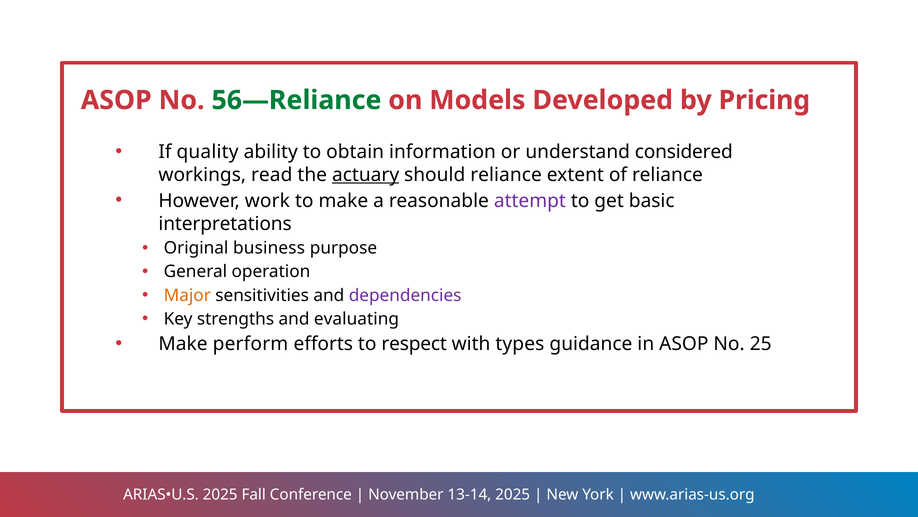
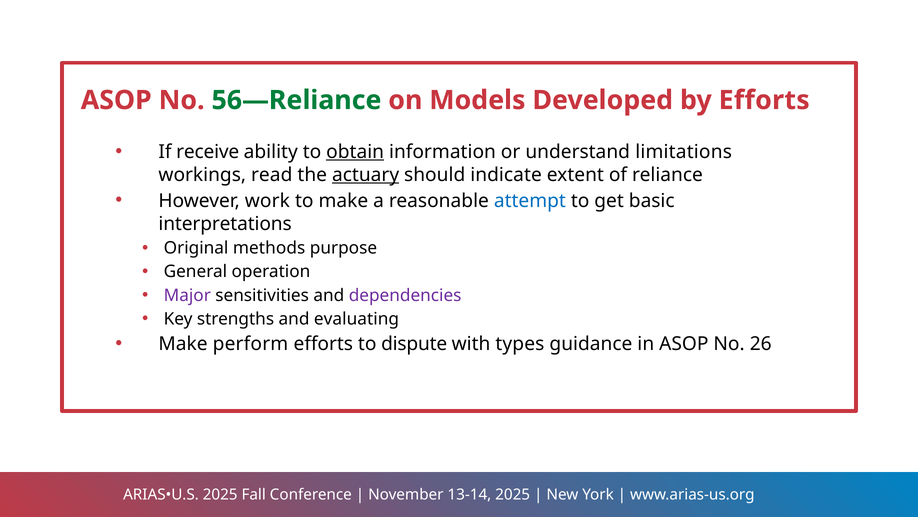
by Pricing: Pricing -> Efforts (764, 100)
quality: quality -> receive (208, 152)
obtain underline: none -> present (355, 152)
considered: considered -> limitations (684, 152)
should reliance: reliance -> indicate (506, 175)
attempt colour: purple -> blue (530, 200)
business: business -> methods (269, 248)
Major colour: orange -> purple (187, 295)
respect: respect -> dispute (414, 343)
25: 25 -> 26 (761, 343)
